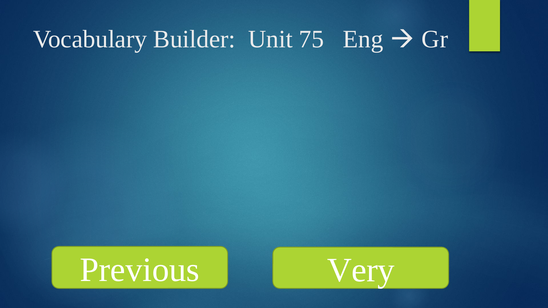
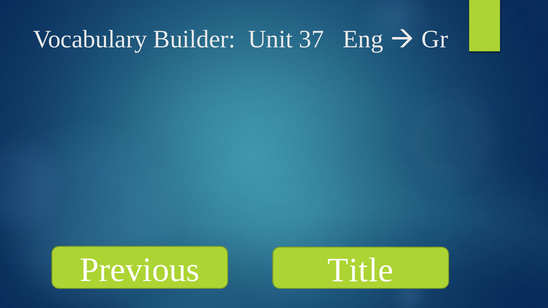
75: 75 -> 37 (312, 39)
Very: Very -> Title (361, 270)
